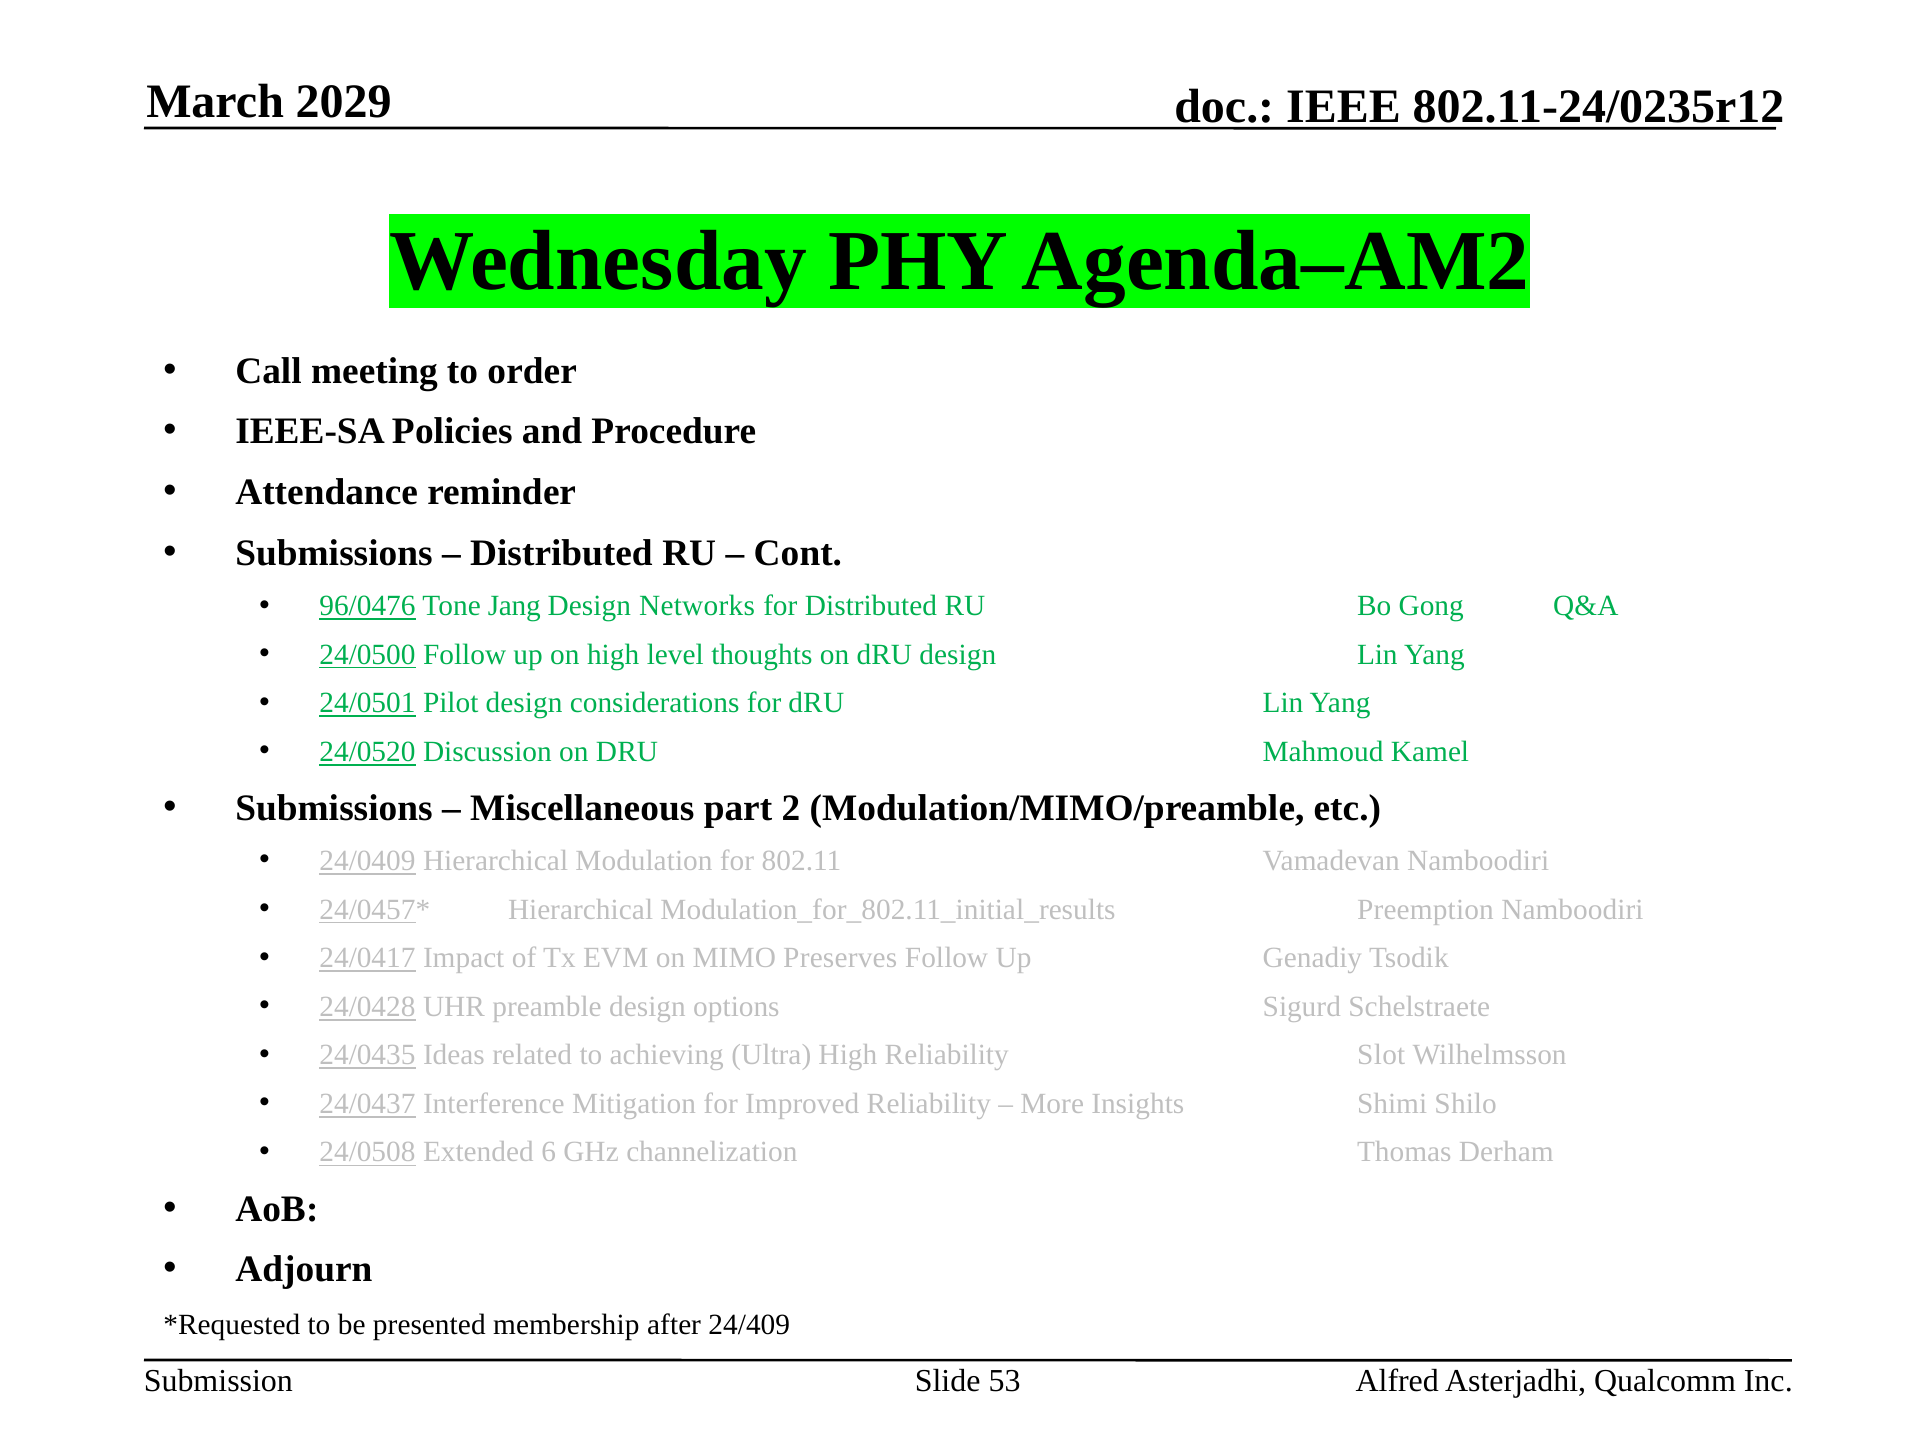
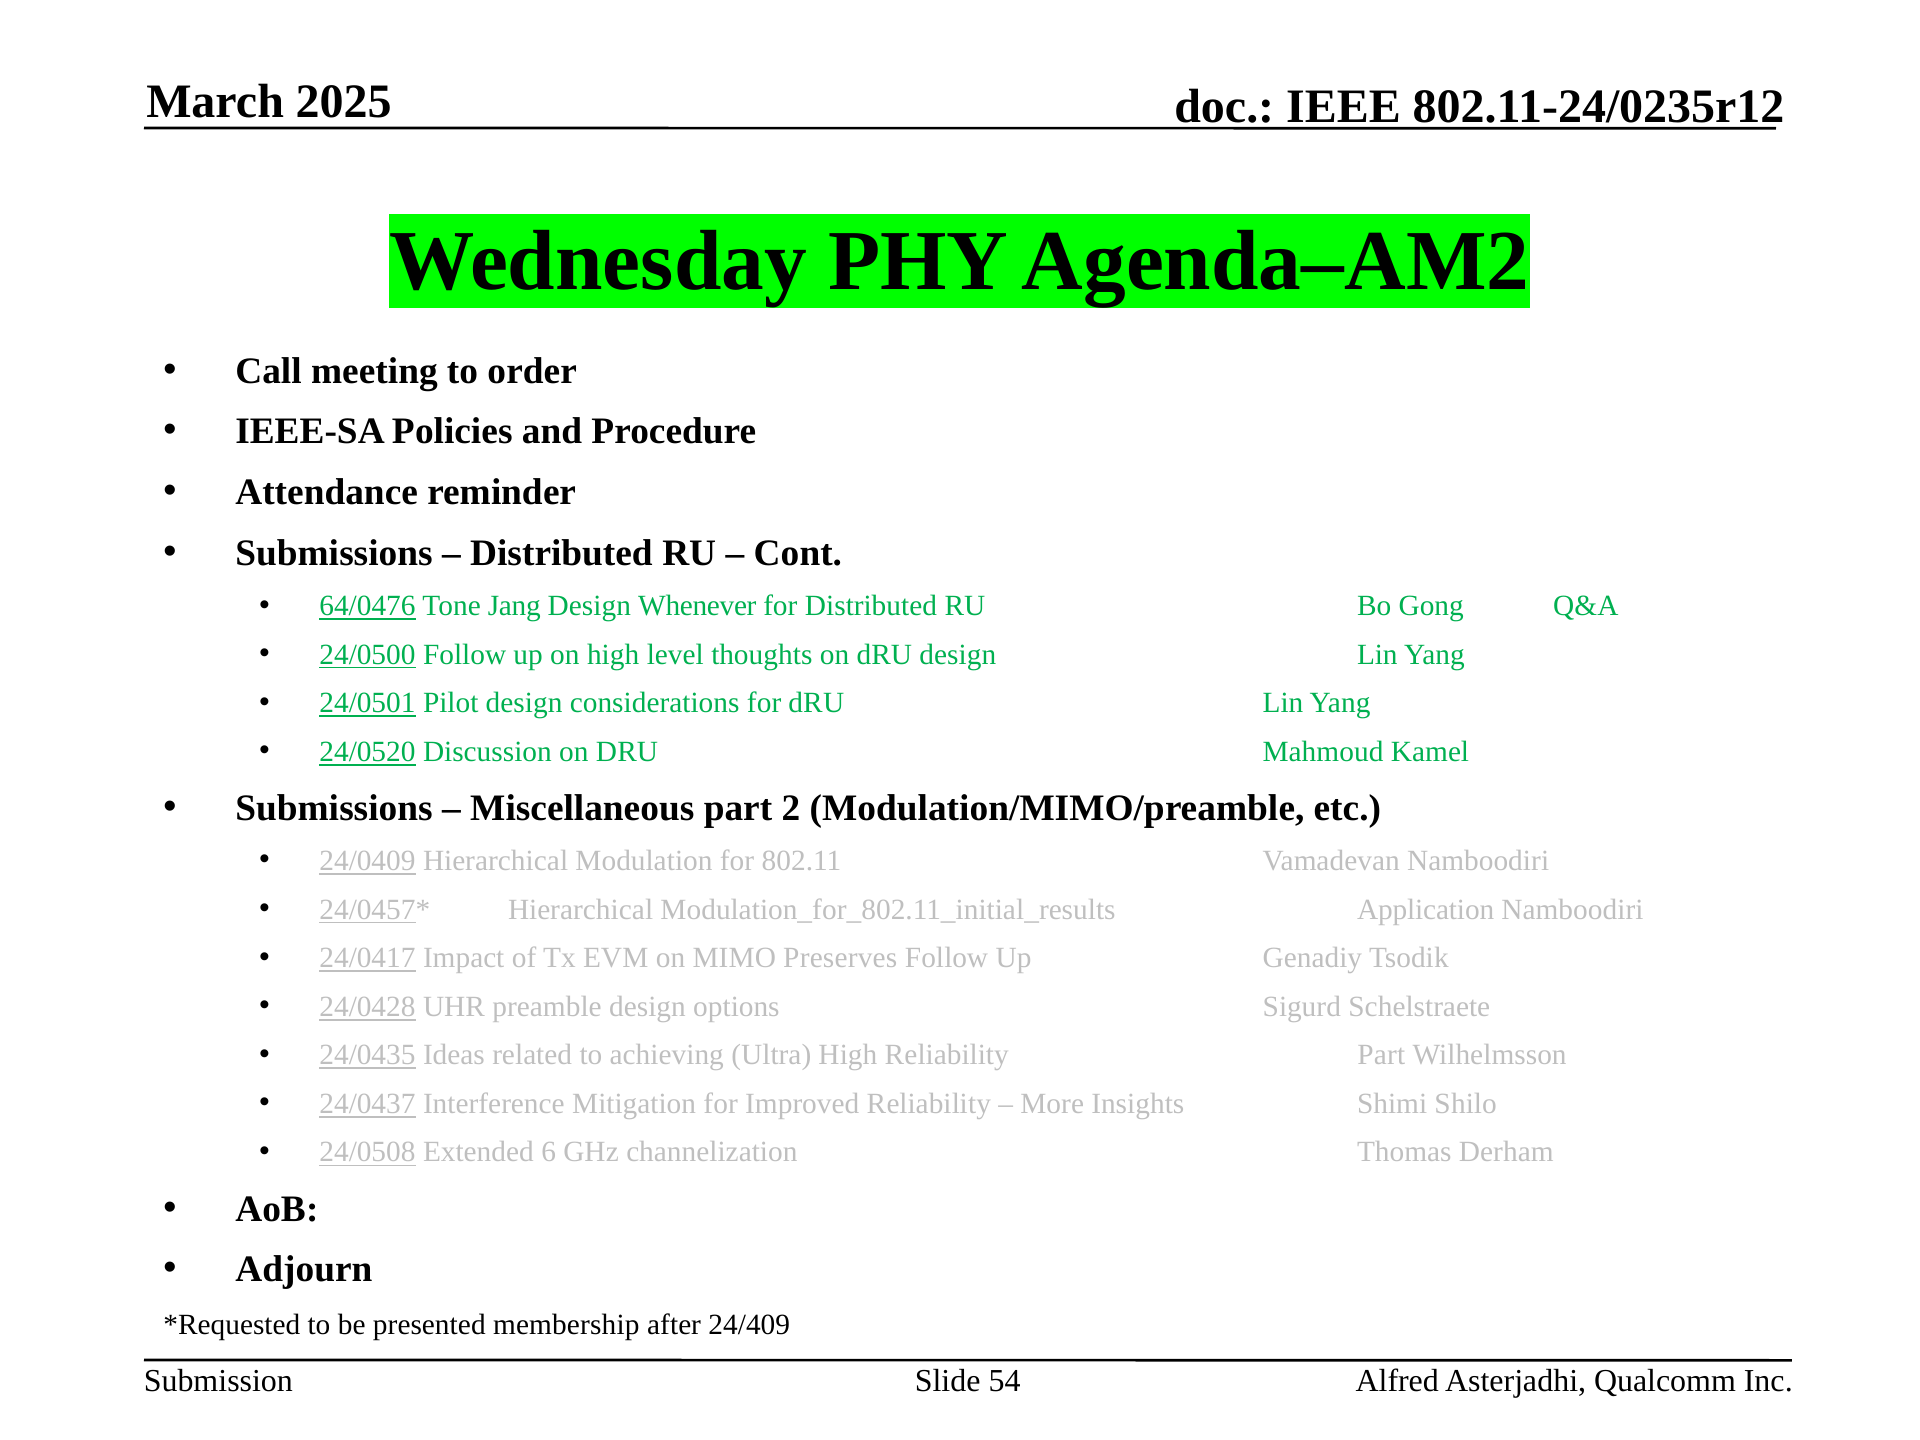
2029: 2029 -> 2025 (344, 102)
96/0476: 96/0476 -> 64/0476 (367, 606)
Networks: Networks -> Whenever (697, 606)
Preemption: Preemption -> Application (1426, 910)
Reliability Slot: Slot -> Part (1381, 1055)
53: 53 -> 54 (1005, 1381)
